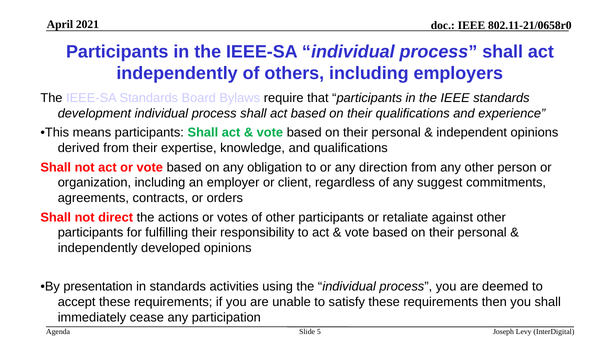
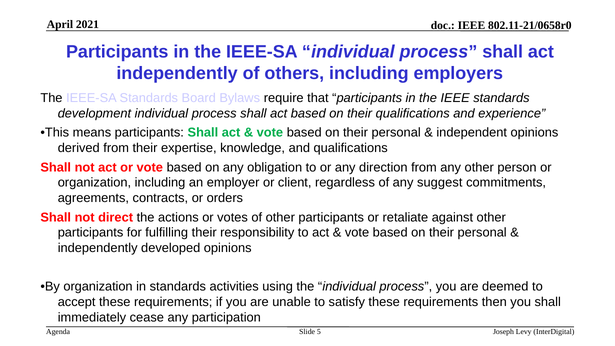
By presentation: presentation -> organization (98, 287)
